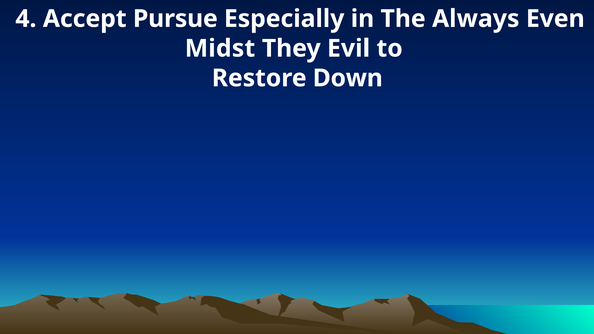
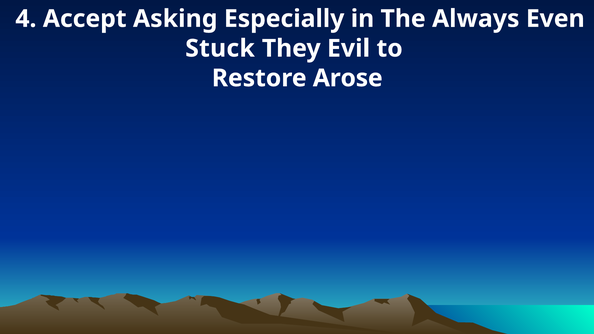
Pursue: Pursue -> Asking (175, 19)
Midst: Midst -> Stuck (220, 48)
Down: Down -> Arose (348, 78)
